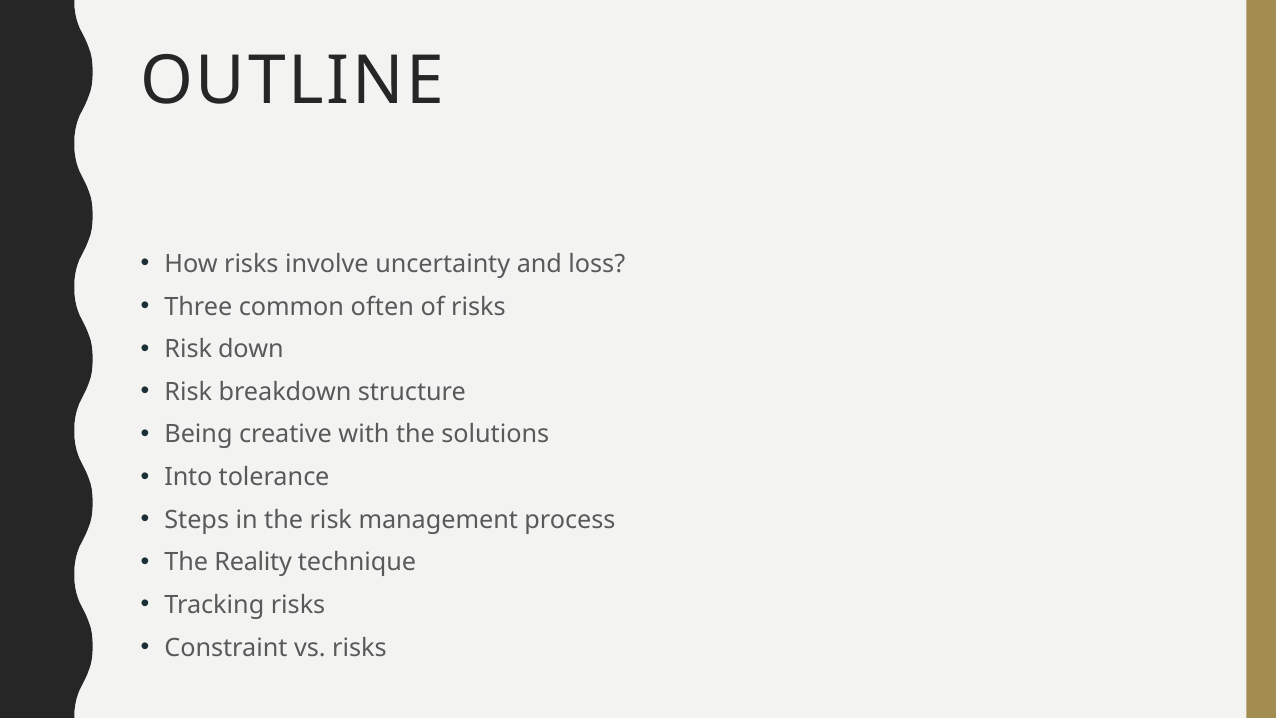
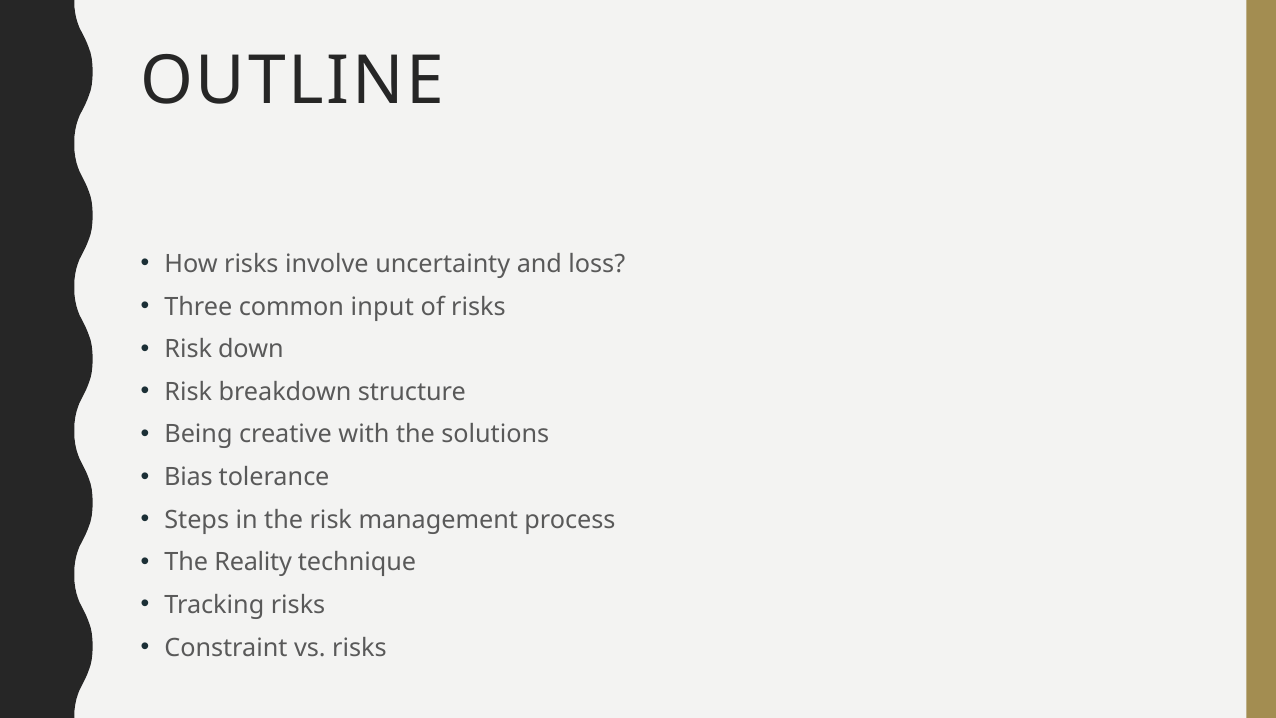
often: often -> input (382, 307)
Into: Into -> Bias (188, 477)
